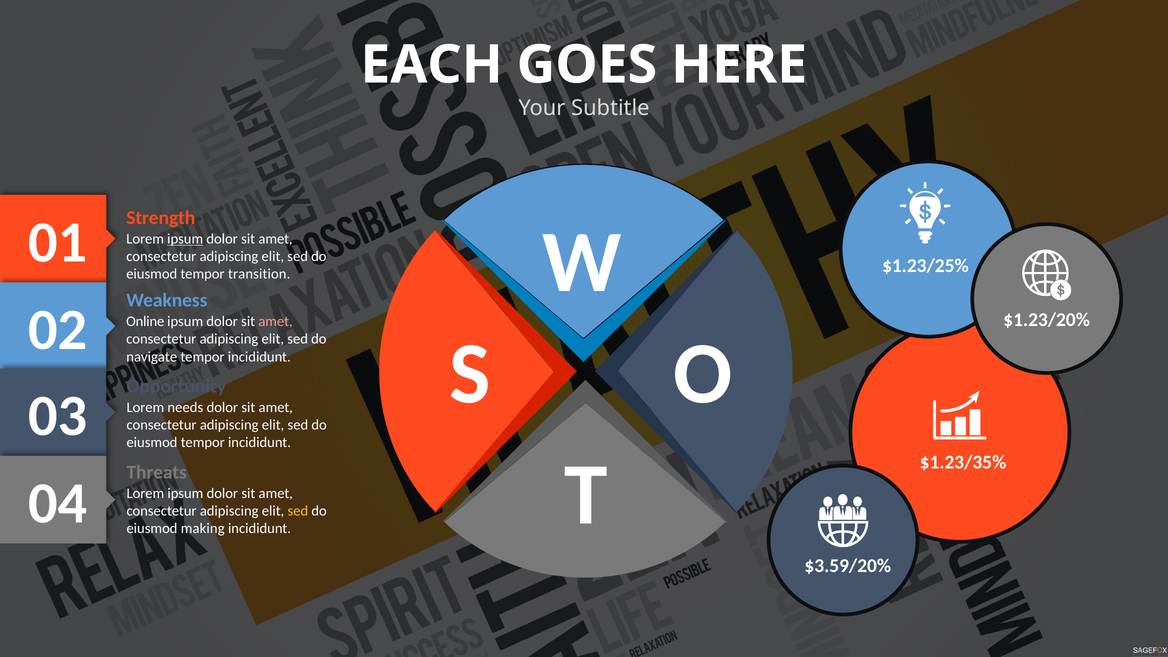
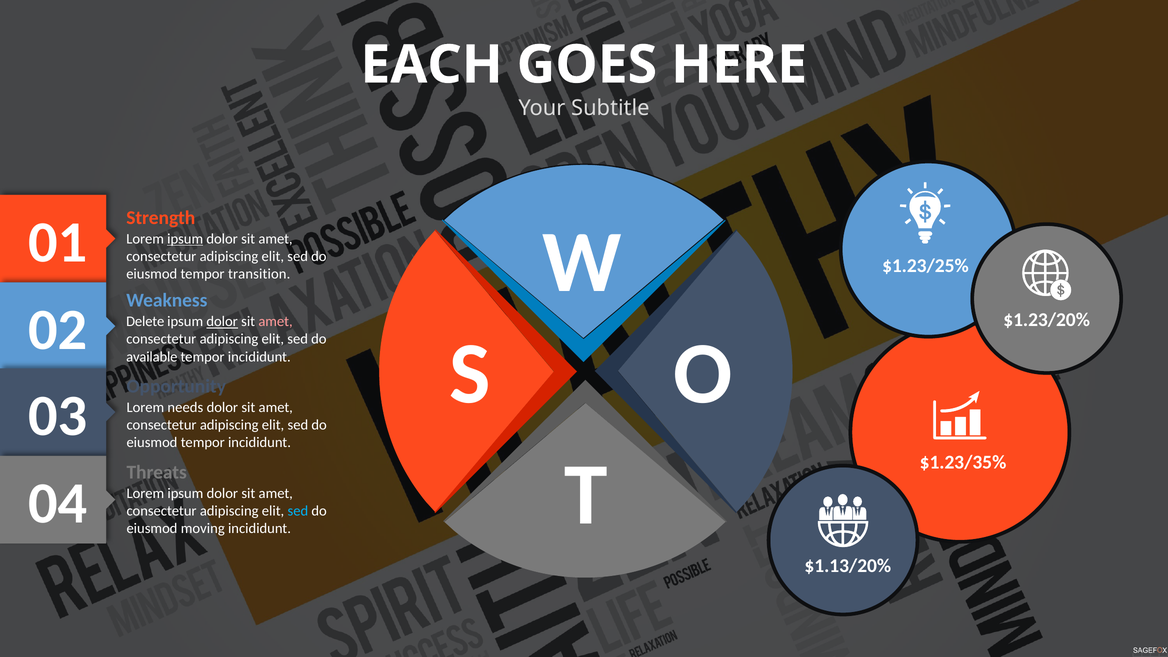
Online: Online -> Delete (145, 322)
dolor underline: none -> present (222, 322)
navigate: navigate -> available (152, 357)
sed colour: yellow -> light blue (298, 511)
making: making -> moving (203, 529)
$3.59/20%: $3.59/20% -> $1.13/20% (848, 566)
